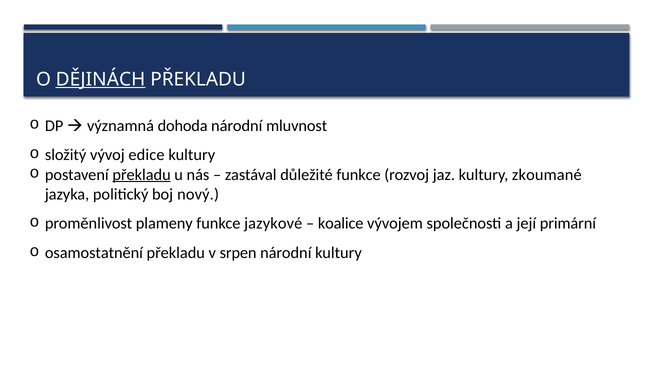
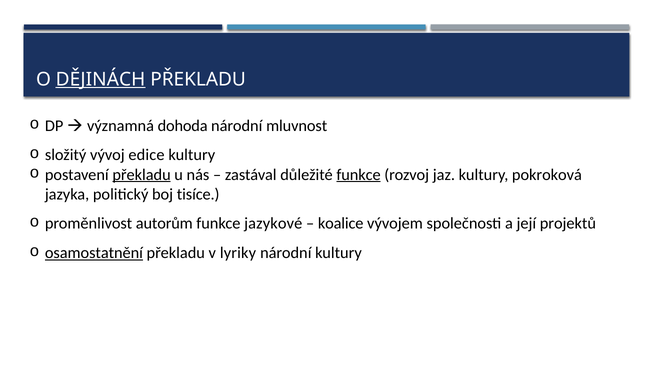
funkce underline: none -> present (359, 175)
zkoumané: zkoumané -> pokroková (547, 175)
nový: nový -> tisíce (198, 194)
plameny: plameny -> autorům (164, 224)
primární: primární -> projektů (568, 224)
osamostatnění underline: none -> present (94, 253)
srpen: srpen -> lyriky (238, 253)
